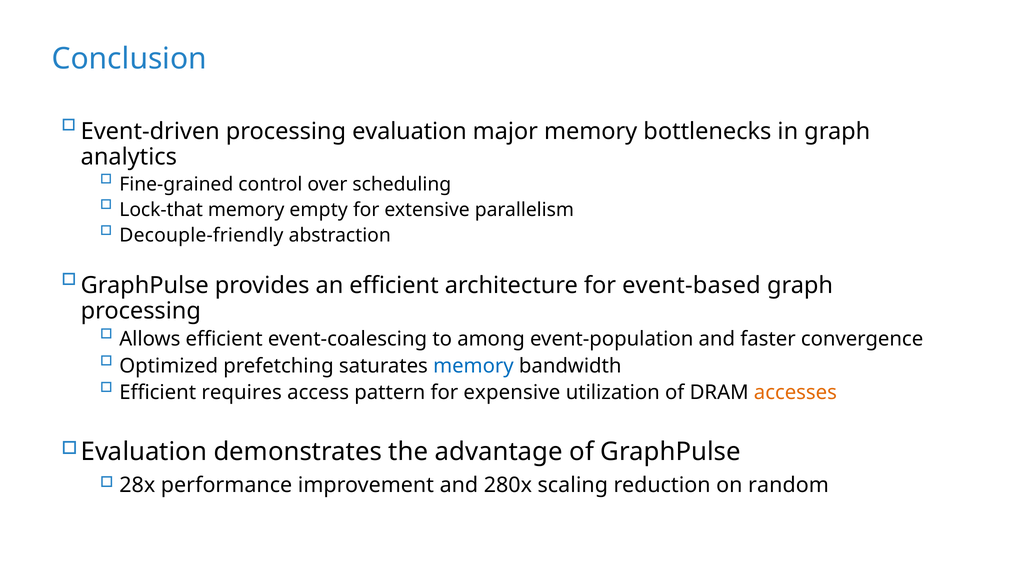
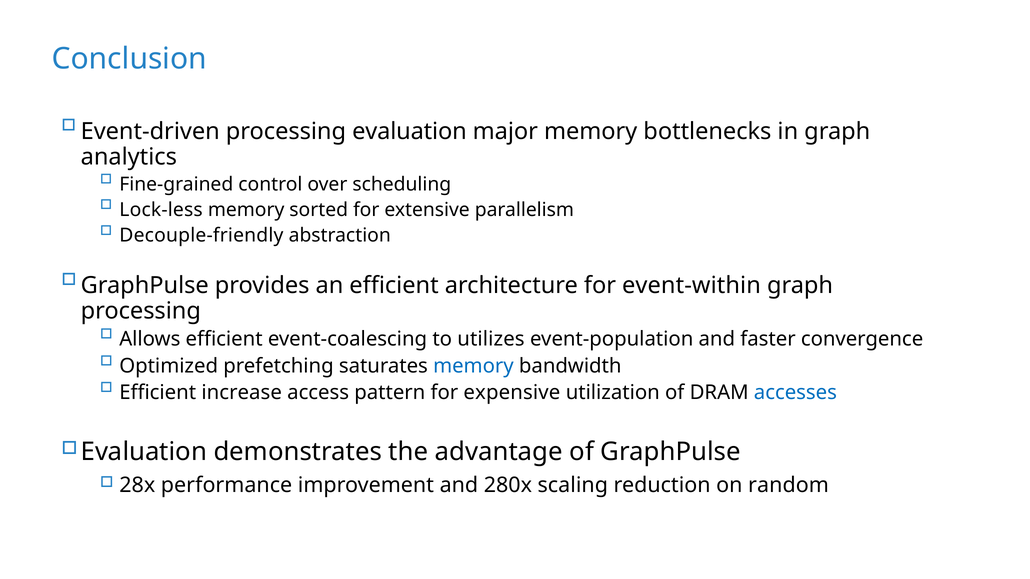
Lock-that: Lock-that -> Lock-less (161, 210)
empty: empty -> sorted (319, 210)
event-based: event-based -> event-within (691, 286)
among: among -> utilizes (491, 339)
requires: requires -> increase (242, 393)
accesses colour: orange -> blue (795, 393)
